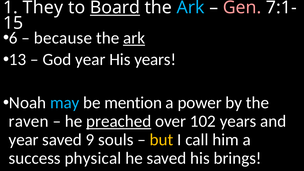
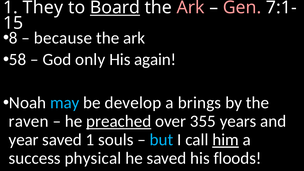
Ark colour: light blue -> pink (191, 8)
6: 6 -> 8 (13, 38)
ark underline: present -> none (134, 38)
13: 13 -> 58 (18, 60)
God year: year -> only (90, 60)
His years: years -> again (155, 60)
mention: mention -> develop (133, 103)
power: power -> brings (199, 103)
102: 102 -> 355 (203, 121)
saved 9: 9 -> 1 (90, 140)
but colour: yellow -> light blue (162, 140)
him underline: none -> present (226, 140)
brings: brings -> floods (238, 158)
